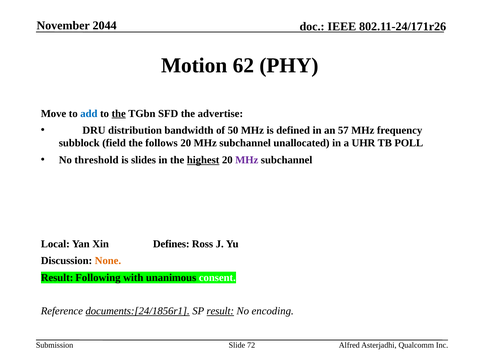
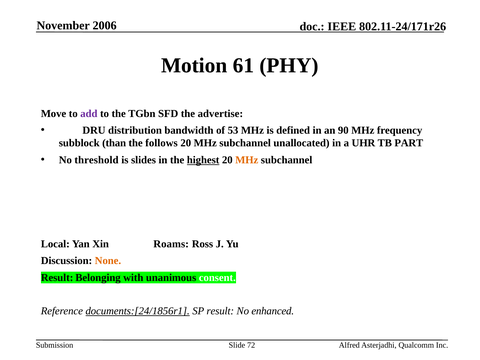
2044: 2044 -> 2006 (105, 25)
62: 62 -> 61 (243, 65)
add colour: blue -> purple (89, 114)
the underline: present -> none (119, 114)
50: 50 -> 53 (233, 130)
57: 57 -> 90 (343, 130)
field: field -> than (114, 143)
POLL: POLL -> PART (409, 143)
MHz colour: purple -> orange (247, 160)
Defines: Defines -> Roams (171, 244)
Following: Following -> Belonging (98, 278)
result underline: present -> none (220, 311)
encoding: encoding -> enhanced (273, 311)
